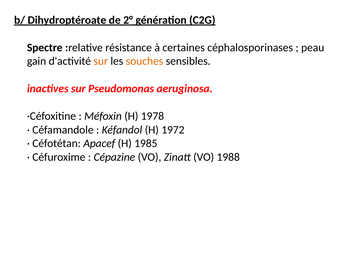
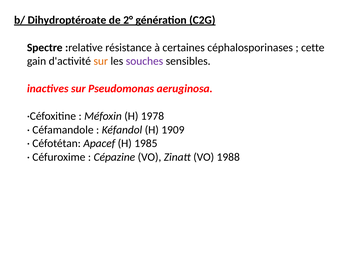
peau: peau -> cette (313, 47)
souches colour: orange -> purple (145, 61)
1972: 1972 -> 1909 (173, 129)
